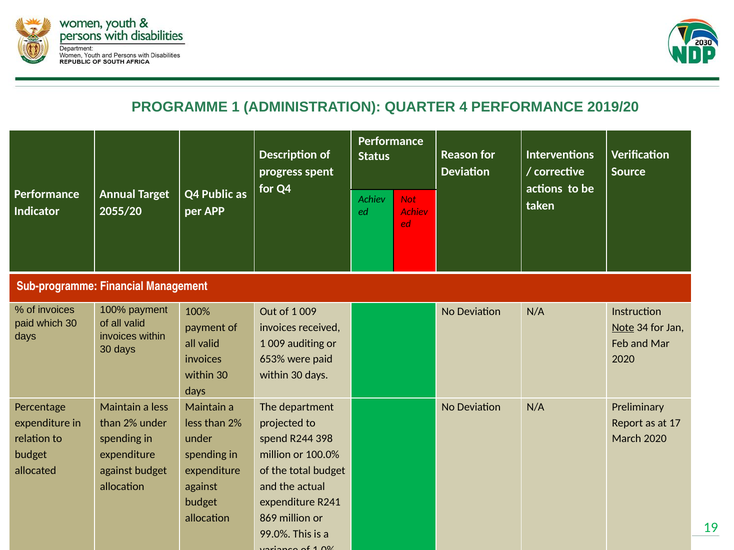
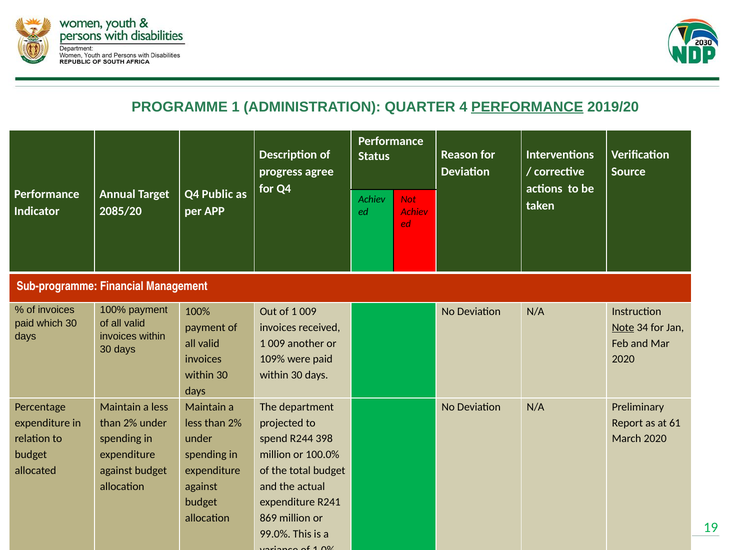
PERFORMANCE underline: none -> present (527, 107)
spent: spent -> agree (319, 172)
2055/20: 2055/20 -> 2085/20 (121, 211)
auditing: auditing -> another (306, 344)
653%: 653% -> 109% (272, 360)
17: 17 -> 61 (675, 423)
